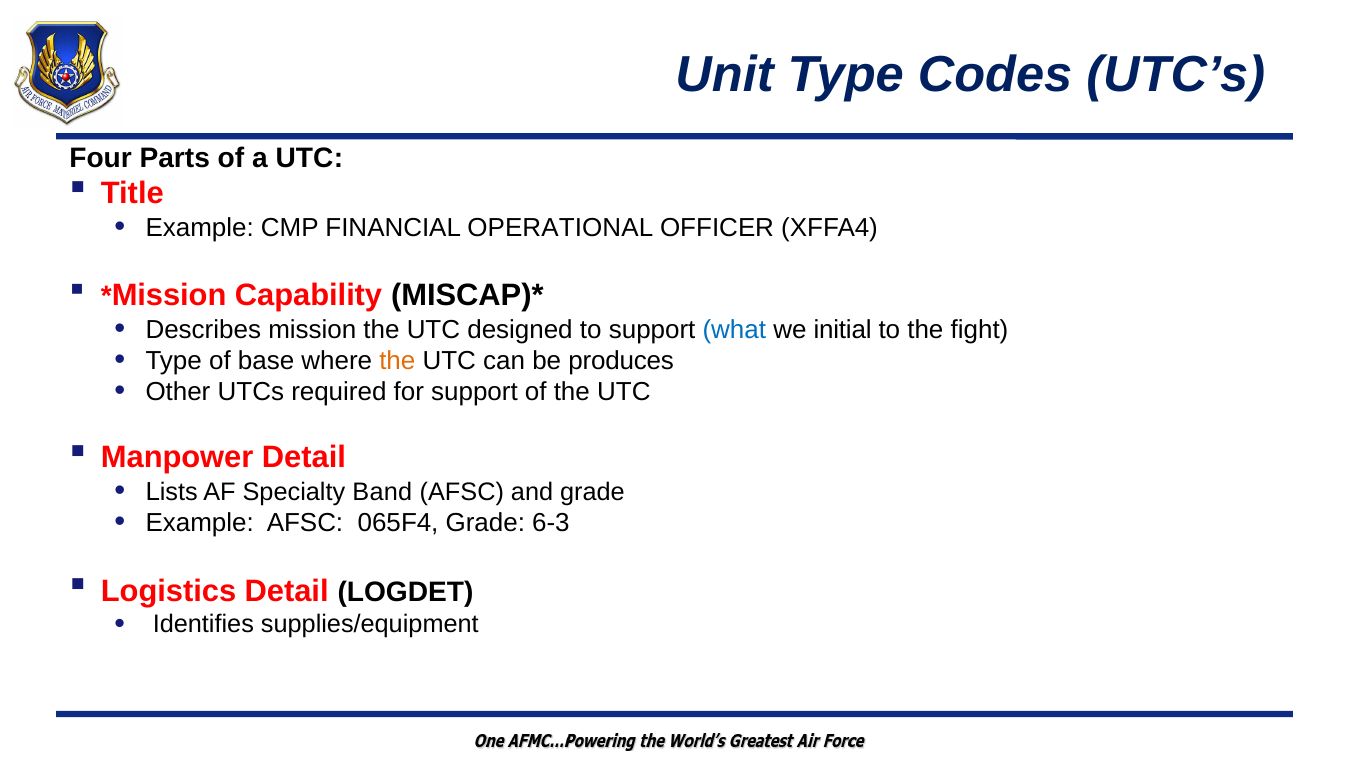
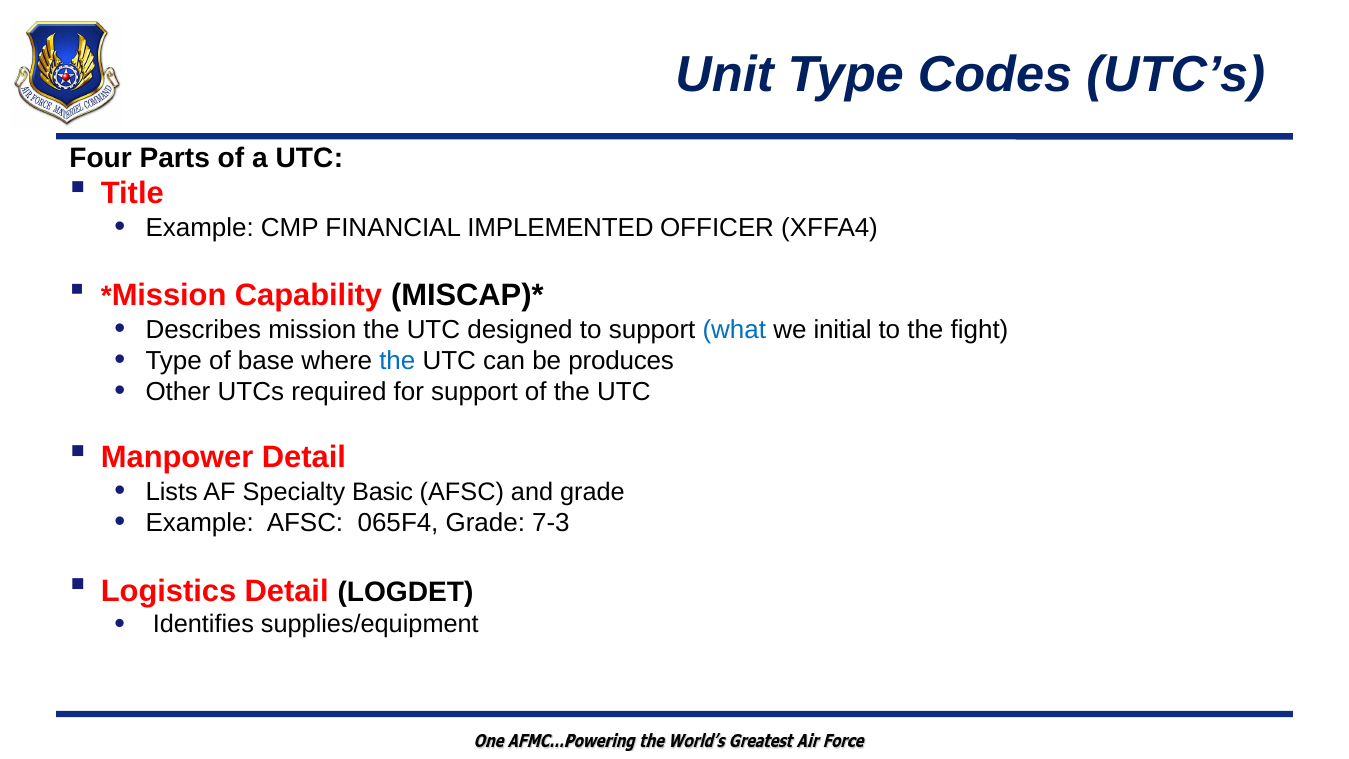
OPERATIONAL: OPERATIONAL -> IMPLEMENTED (560, 227)
the colour: orange -> blue (397, 361)
Band: Band -> Basic (383, 492)
6-3: 6-3 -> 7-3 (551, 523)
